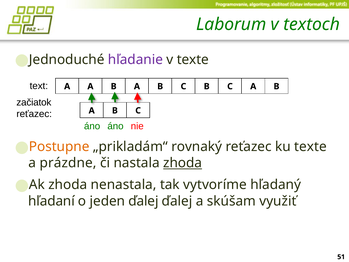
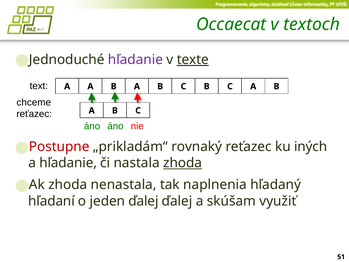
Laborum: Laborum -> Occaecat (231, 24)
texte underline: none -> present (193, 60)
začiatok: začiatok -> chceme (34, 102)
Postupne colour: orange -> red (59, 147)
ku texte: texte -> iných (311, 147)
a prázdne: prázdne -> hľadanie (68, 163)
vytvoríme: vytvoríme -> naplnenia (215, 185)
